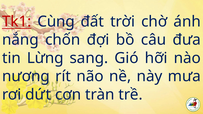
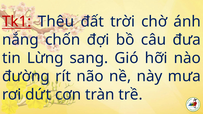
Cùng: Cùng -> Thêu (56, 22)
nương: nương -> đường (26, 76)
